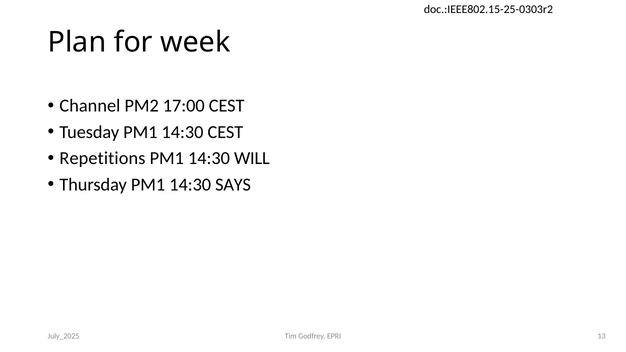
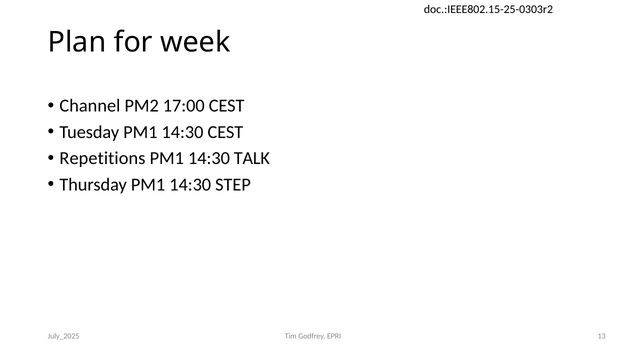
WILL: WILL -> TALK (252, 158)
SAYS: SAYS -> STEP (233, 185)
